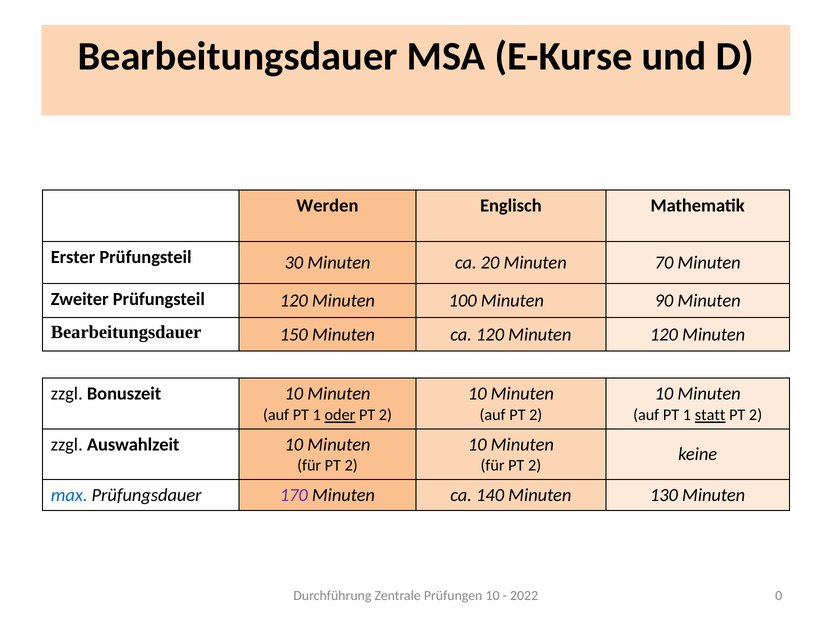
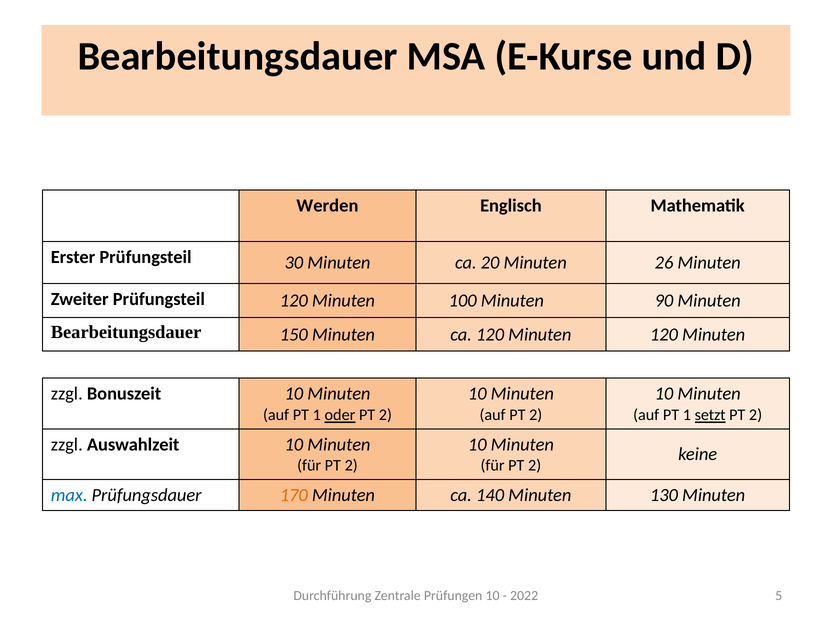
70: 70 -> 26 (664, 263)
statt: statt -> setzt (710, 415)
170 colour: purple -> orange (294, 495)
0: 0 -> 5 (779, 596)
